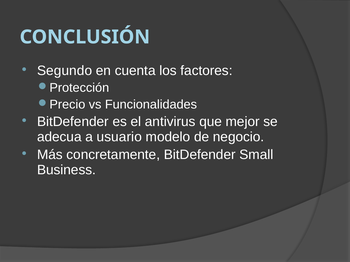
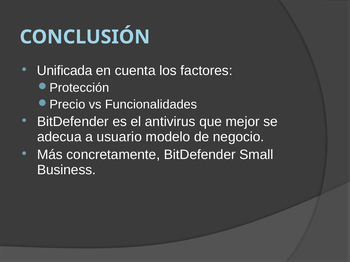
Segundo: Segundo -> Unificada (65, 71)
